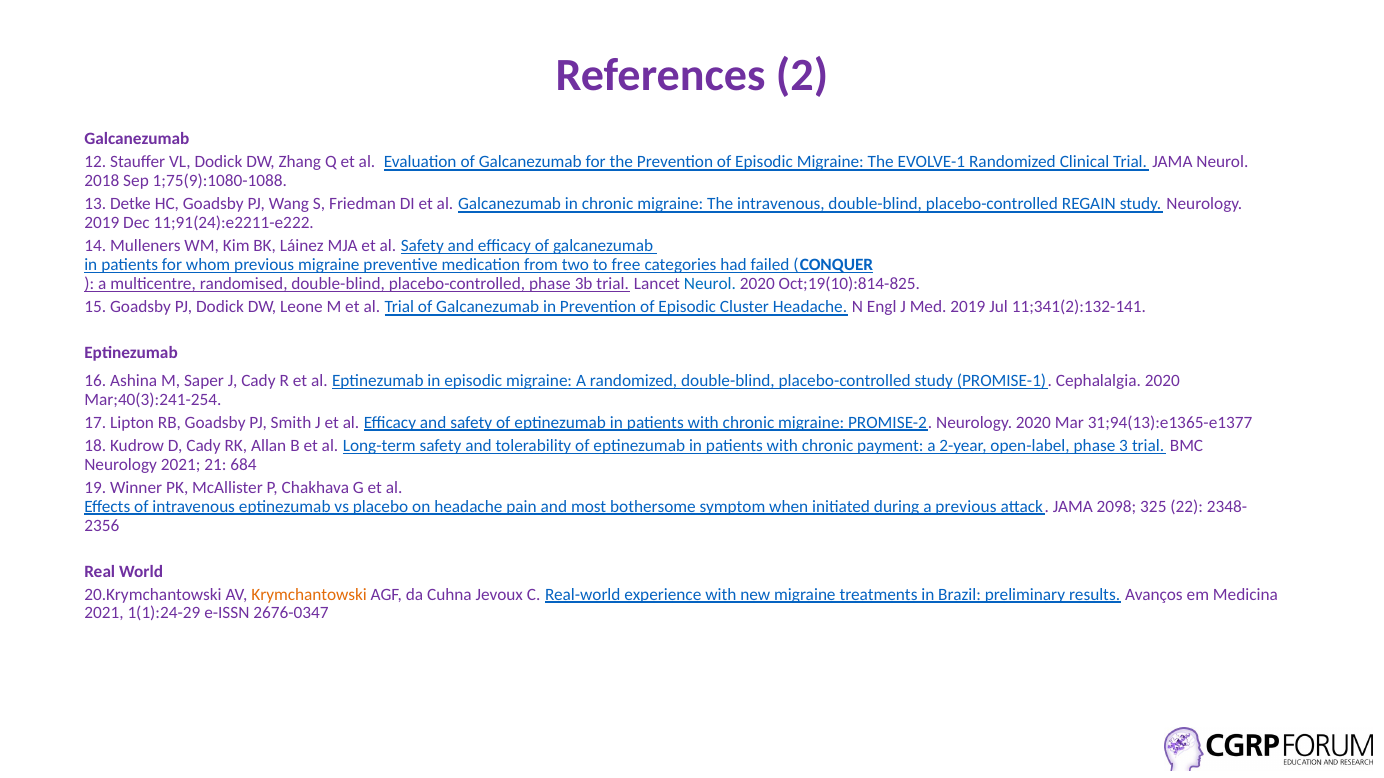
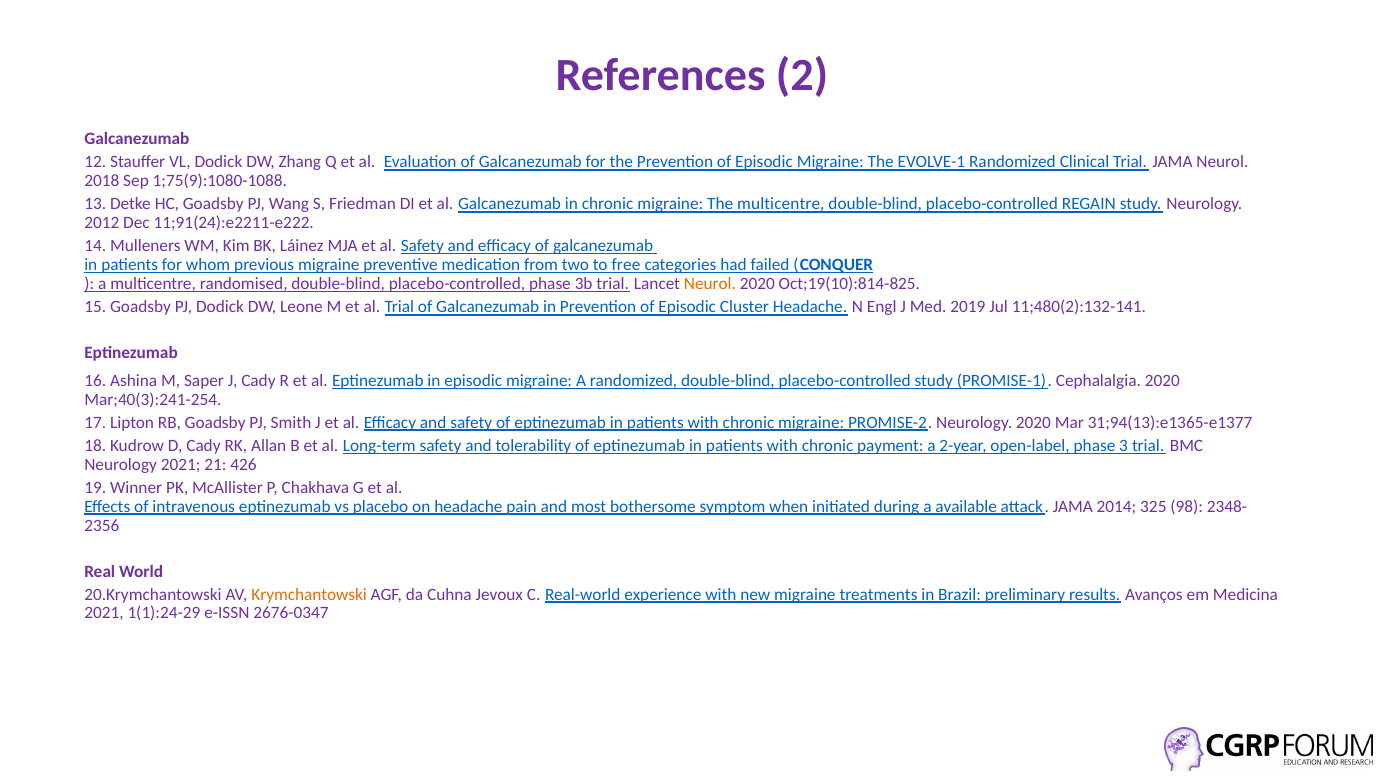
The intravenous: intravenous -> multicentre (781, 204)
2019: 2019 -> 2012 (102, 223)
Neurol colour: blue -> orange (710, 284)
11;341(2):132-141: 11;341(2):132-141 -> 11;480(2):132-141 (1079, 307)
684: 684 -> 426 (244, 465)
a previous: previous -> available (966, 507)
2098: 2098 -> 2014 (1117, 507)
22: 22 -> 98 (1187, 507)
